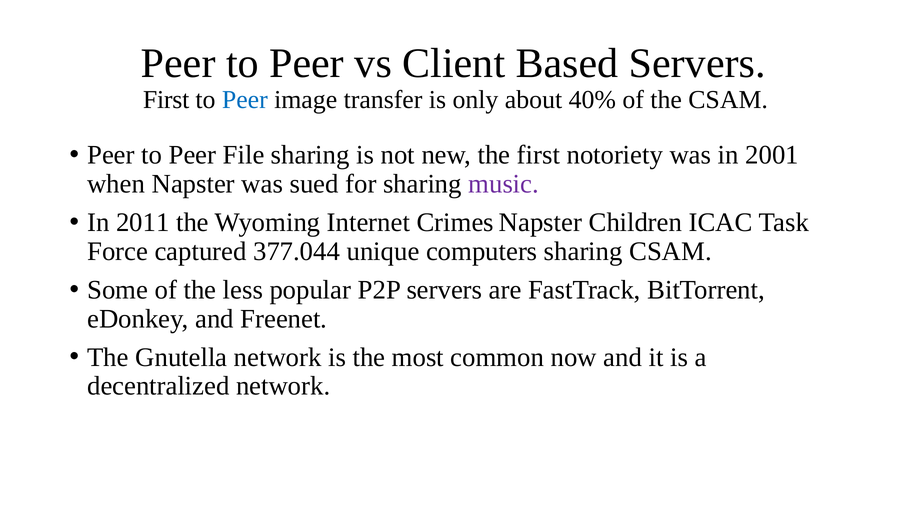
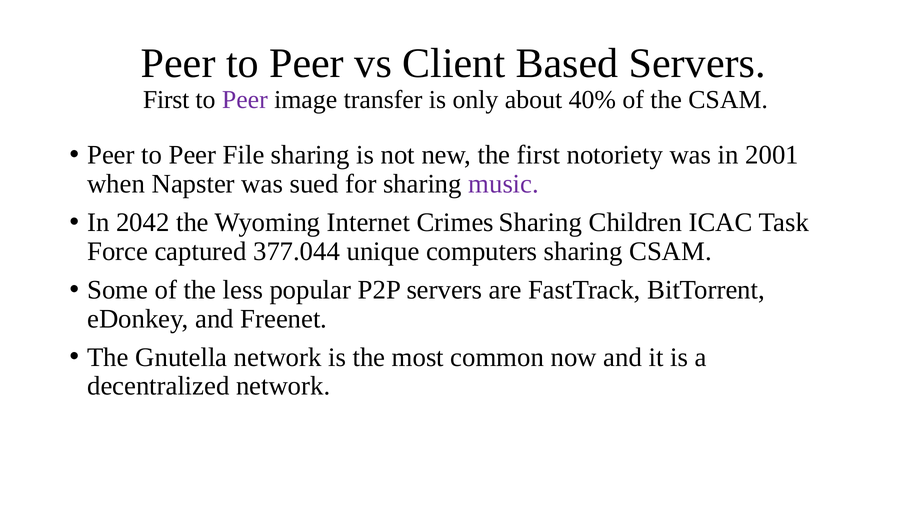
Peer colour: blue -> purple (245, 100)
2011: 2011 -> 2042 (143, 223)
Crimes Napster: Napster -> Sharing (540, 223)
